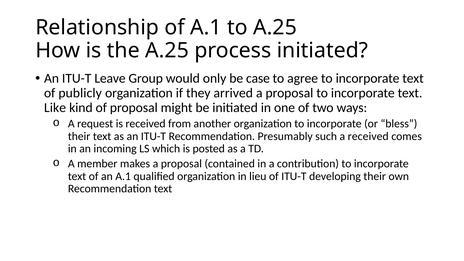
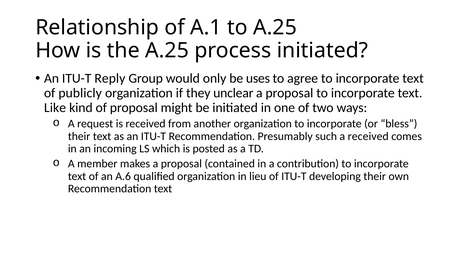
Leave: Leave -> Reply (110, 78)
case: case -> uses (258, 78)
arrived: arrived -> unclear (233, 93)
an A.1: A.1 -> A.6 (123, 176)
